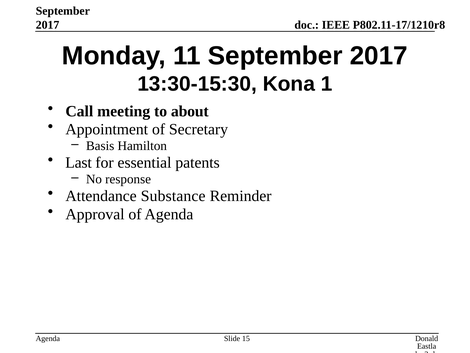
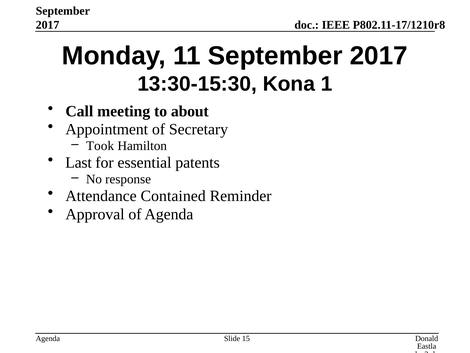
Basis: Basis -> Took (100, 146)
Substance: Substance -> Contained (173, 196)
